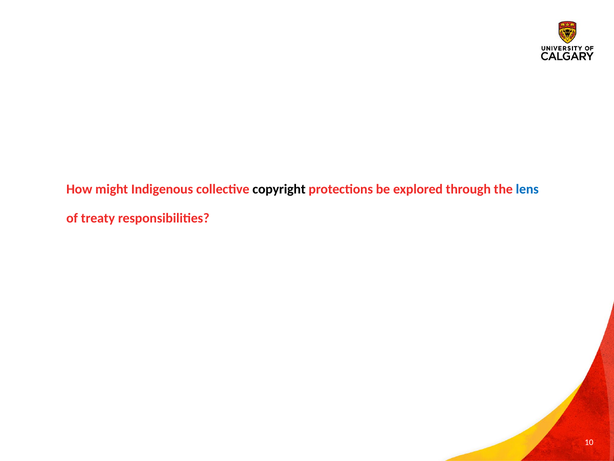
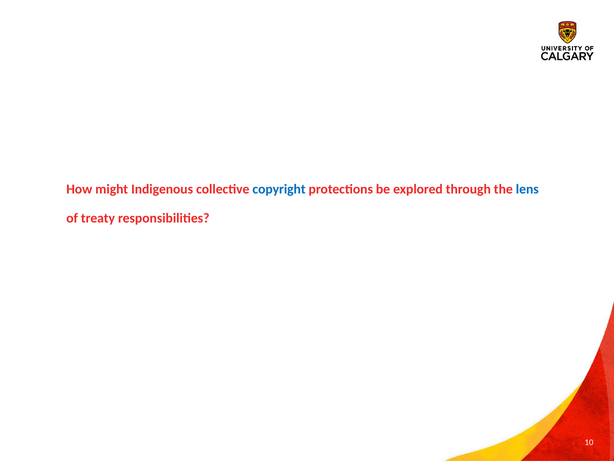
copyright colour: black -> blue (279, 189)
